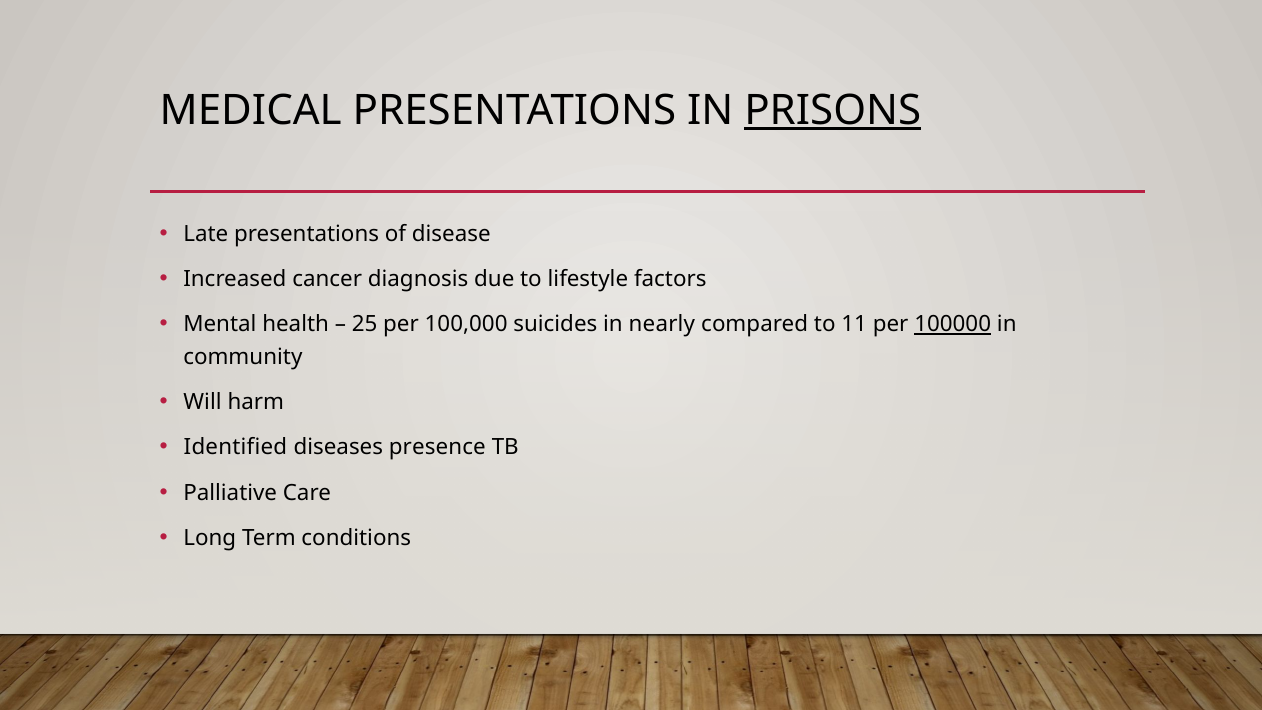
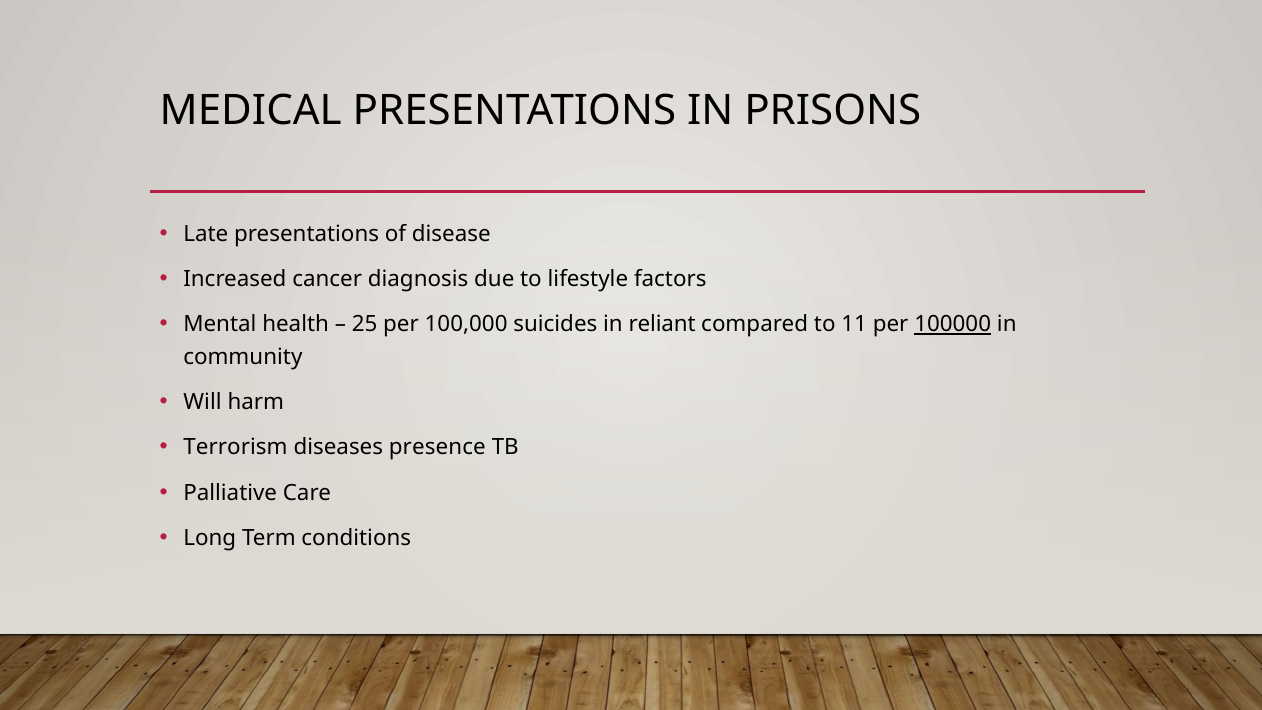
PRISONS underline: present -> none (833, 111)
nearly: nearly -> reliant (662, 324)
Identified: Identified -> Terrorism (236, 447)
